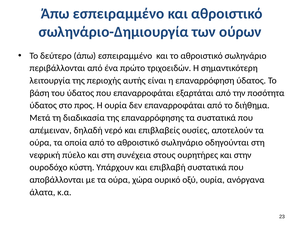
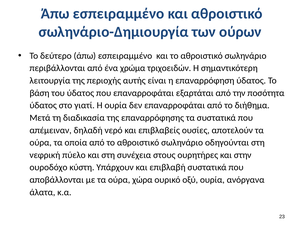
πρώτο: πρώτο -> χρώμα (133, 68)
προς: προς -> γιατί (84, 106)
